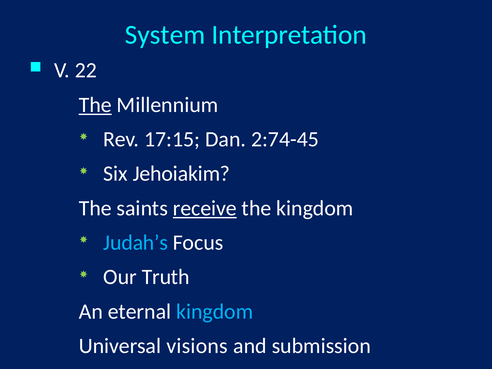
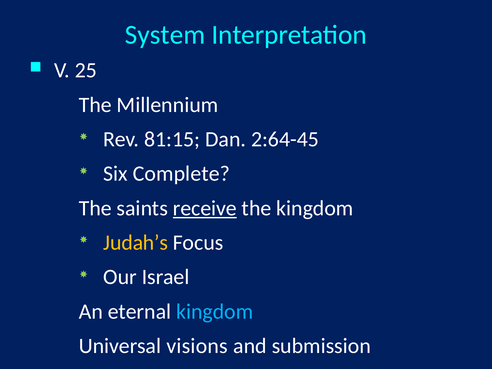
22: 22 -> 25 (86, 70)
The underline: present -> none (95, 105)
17:15: 17:15 -> 81:15 (172, 139)
2:74-45: 2:74-45 -> 2:64-45 (285, 139)
Jehoiakim: Jehoiakim -> Complete (181, 174)
Judah’s colour: light blue -> yellow (136, 243)
Truth: Truth -> Israel (166, 277)
